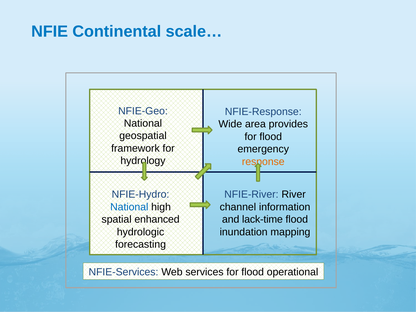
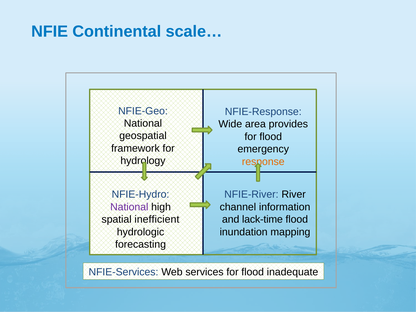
National colour: blue -> purple (129, 207)
enhanced: enhanced -> inefficient (157, 219)
operational: operational -> inadequate (293, 272)
